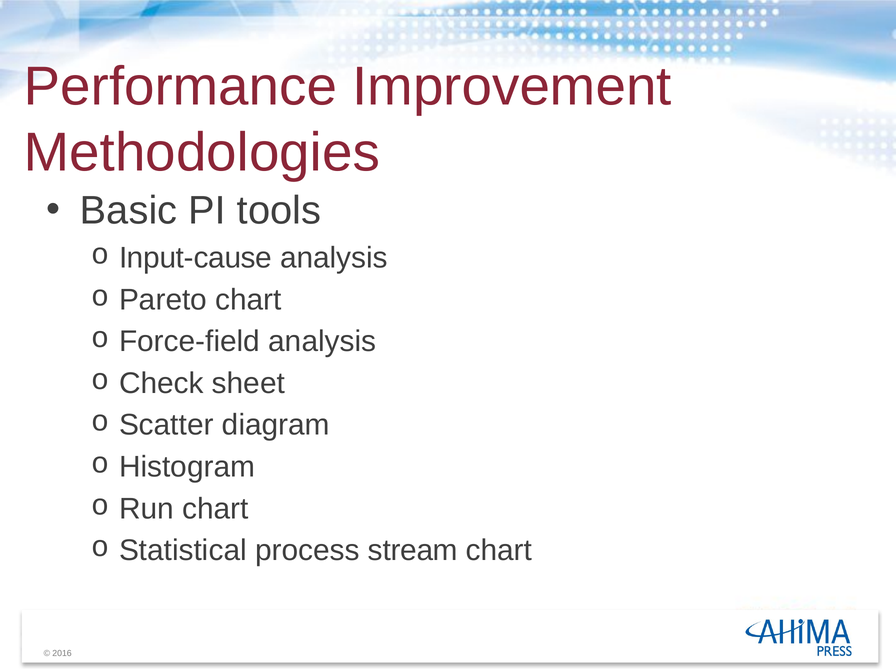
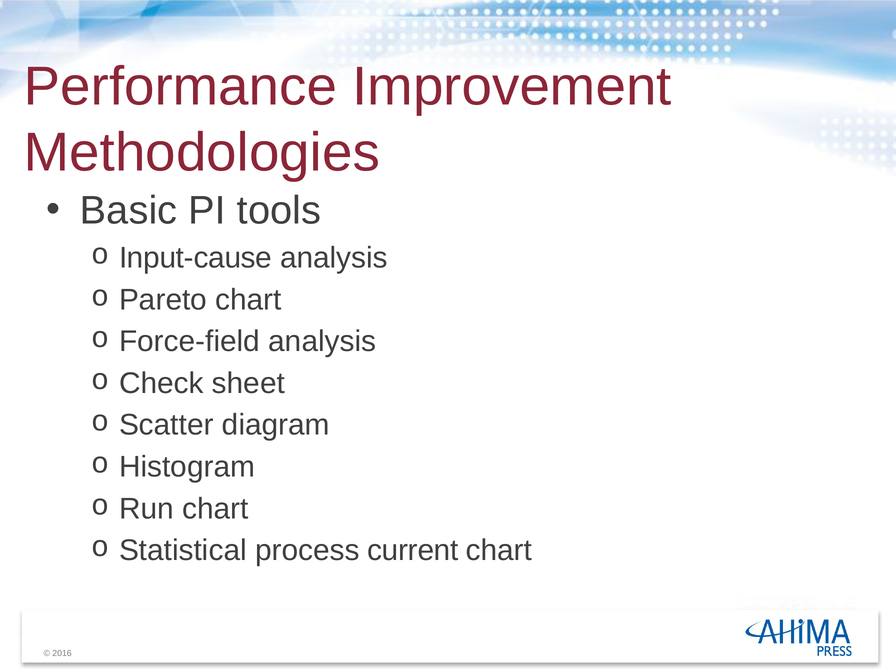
stream: stream -> current (413, 551)
